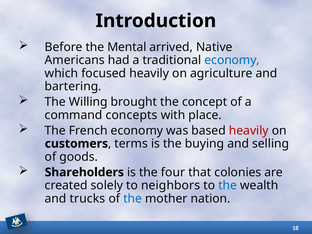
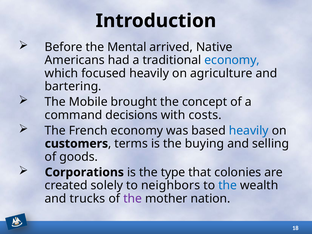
Willing: Willing -> Mobile (88, 102)
concepts: concepts -> decisions (132, 115)
place: place -> costs (205, 115)
heavily colour: red -> blue (249, 131)
Shareholders: Shareholders -> Corporations (84, 172)
four: four -> type (173, 172)
the colour: blue -> purple (133, 199)
